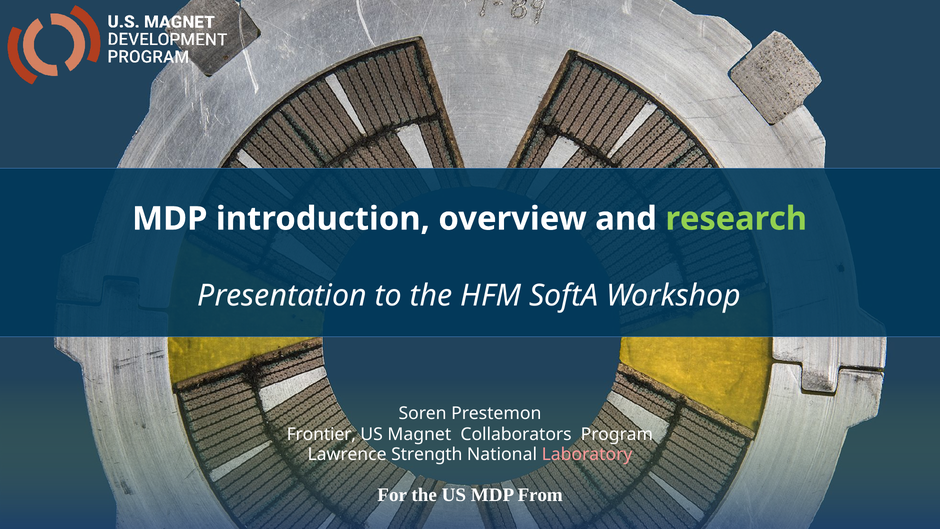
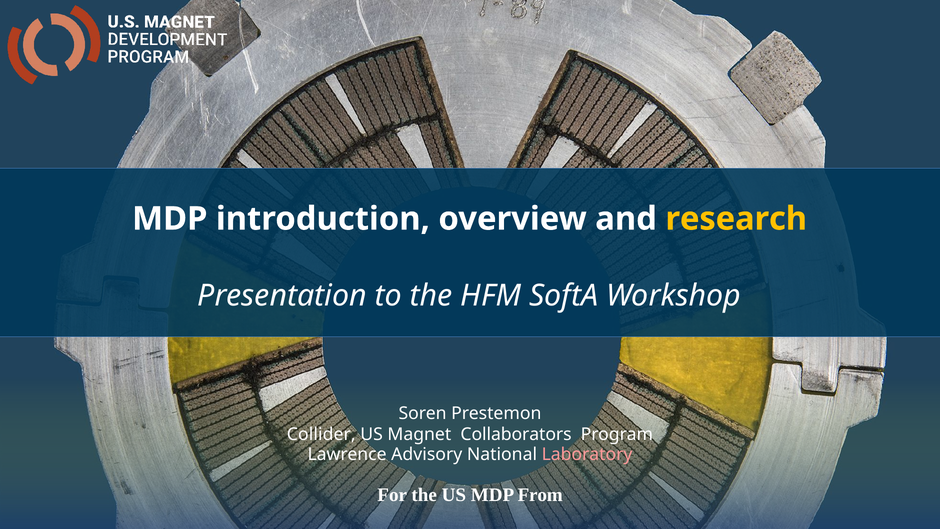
research colour: light green -> yellow (736, 219)
Frontier: Frontier -> Collider (321, 434)
Strength: Strength -> Advisory (427, 454)
